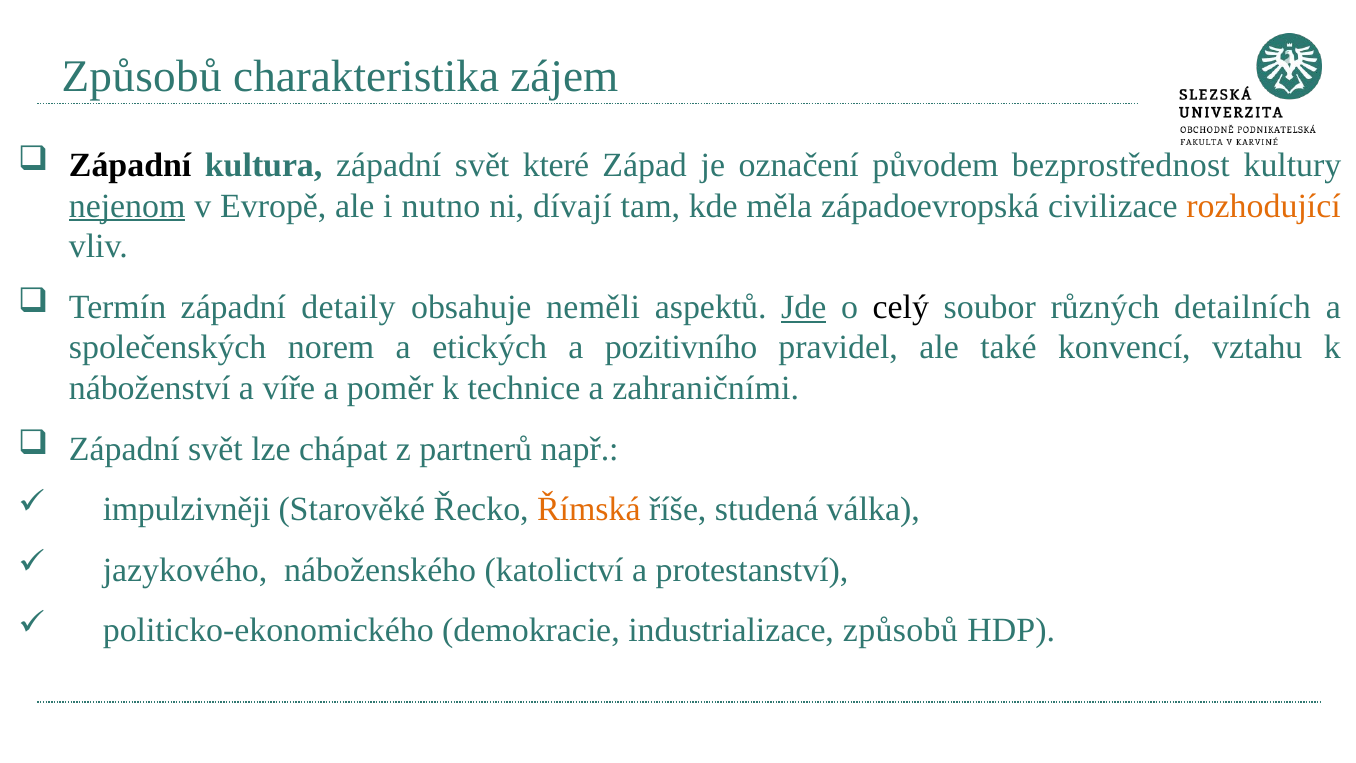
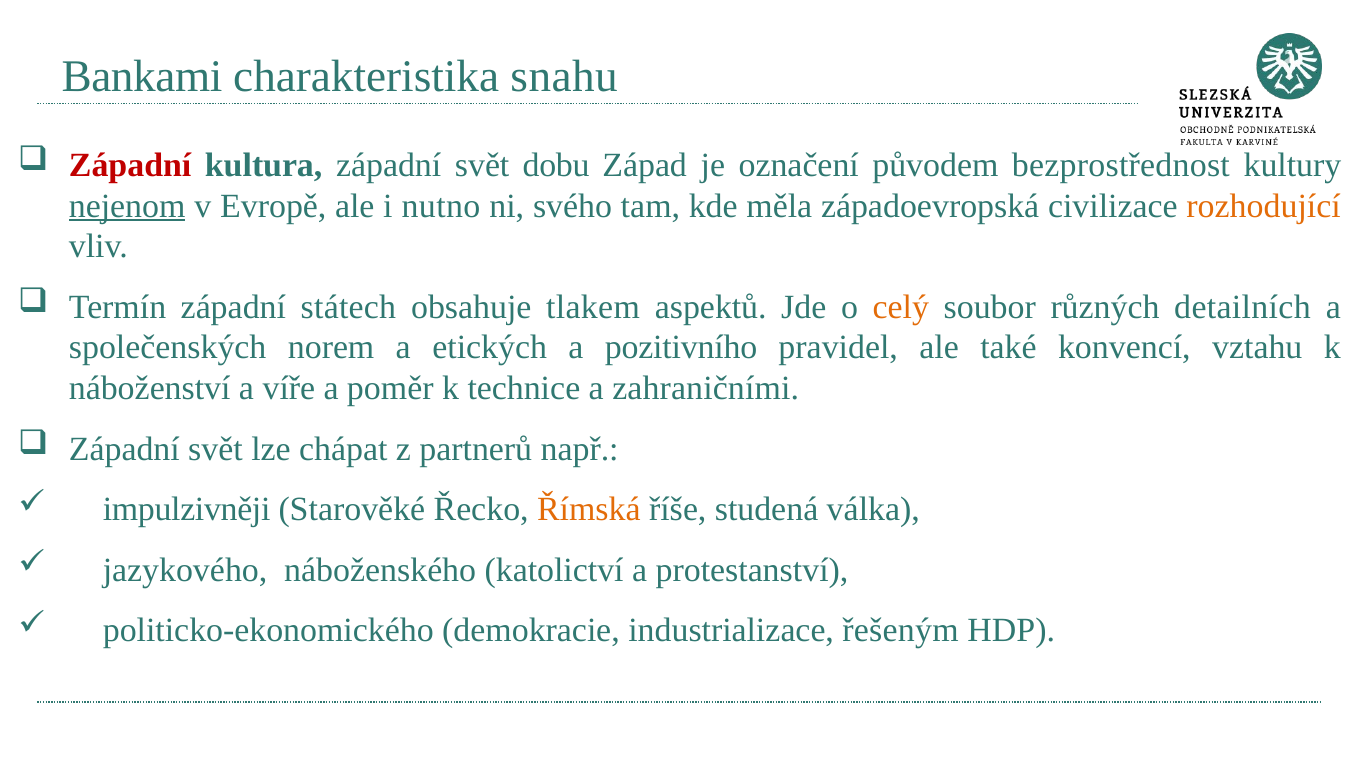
Způsobů: Způsobů -> Bankami (142, 76)
zájem: zájem -> snahu (564, 76)
Západní colour: black -> red (130, 165)
které: které -> dobu (556, 165)
dívají: dívají -> svého (573, 206)
detaily: detaily -> státech (348, 307)
neměli: neměli -> tlakem (593, 307)
Jde underline: present -> none (804, 307)
celý colour: black -> orange (901, 307)
industrializace způsobů: způsobů -> řešeným (900, 630)
